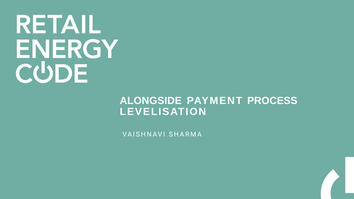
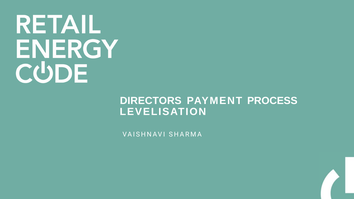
ALONGSIDE: ALONGSIDE -> DIRECTORS (151, 101)
